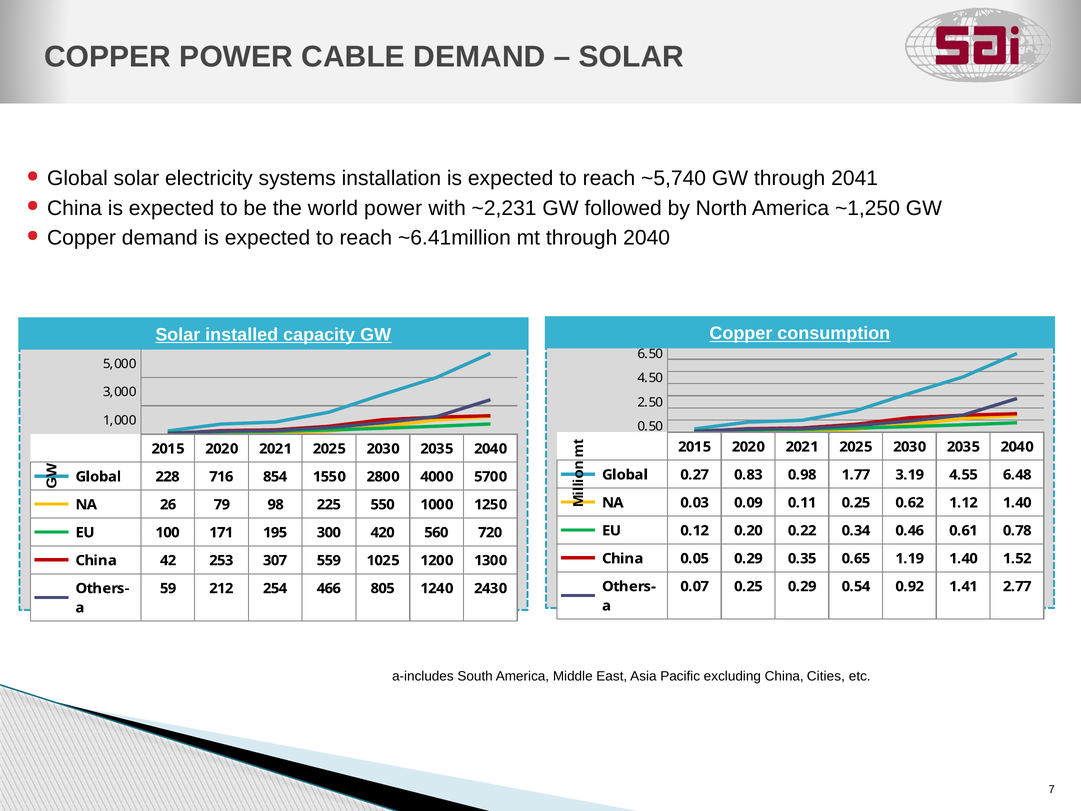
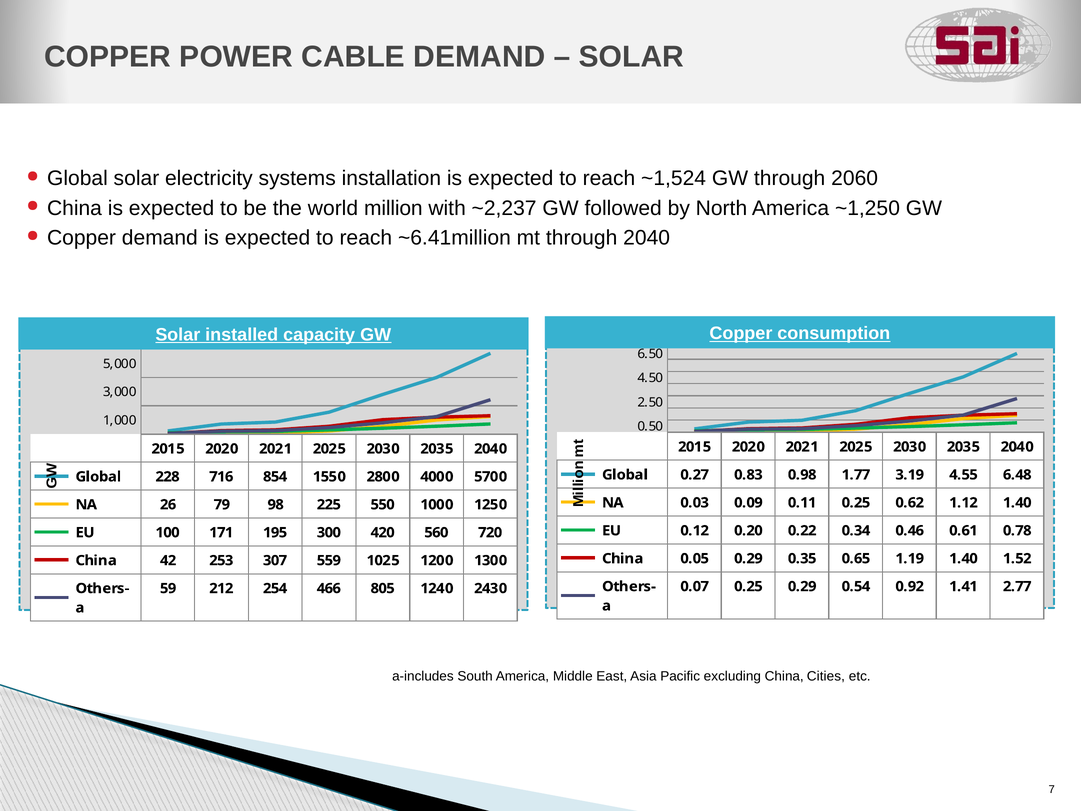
~5,740: ~5,740 -> ~1,524 (674, 178)
2041: 2041 -> 2060 (855, 178)
world power: power -> million (393, 208)
~2,231: ~2,231 -> ~2,237 (504, 208)
